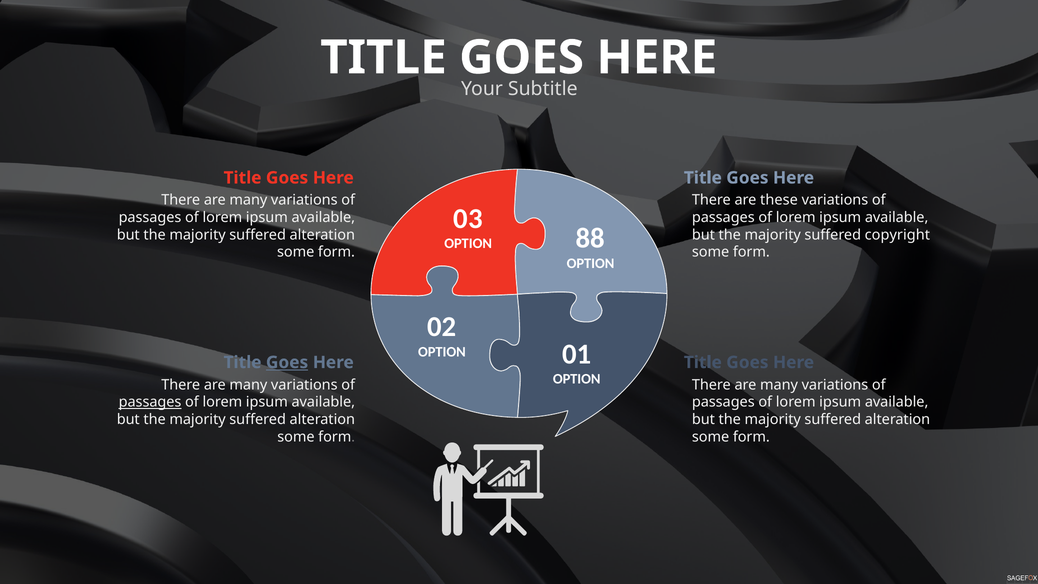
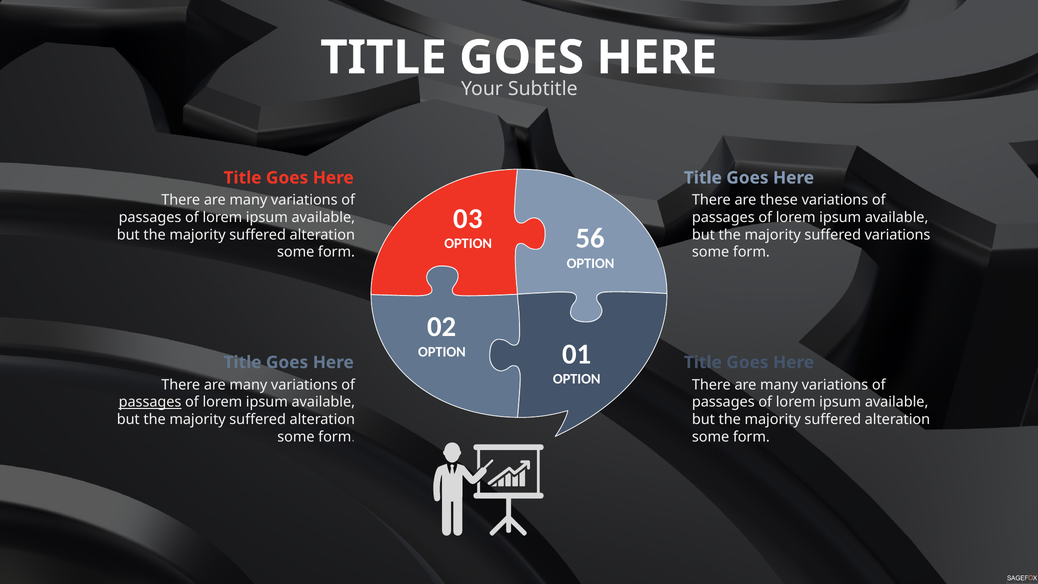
suffered copyright: copyright -> variations (897, 235)
88: 88 -> 56 (590, 238)
Goes underline: present -> none (287, 362)
